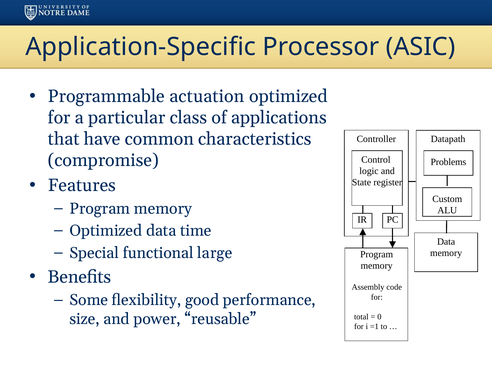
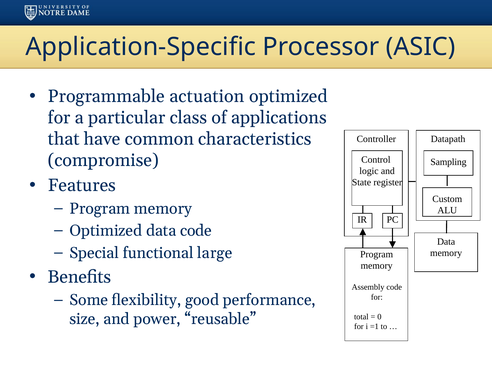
Problems: Problems -> Sampling (448, 162)
data time: time -> code (196, 231)
